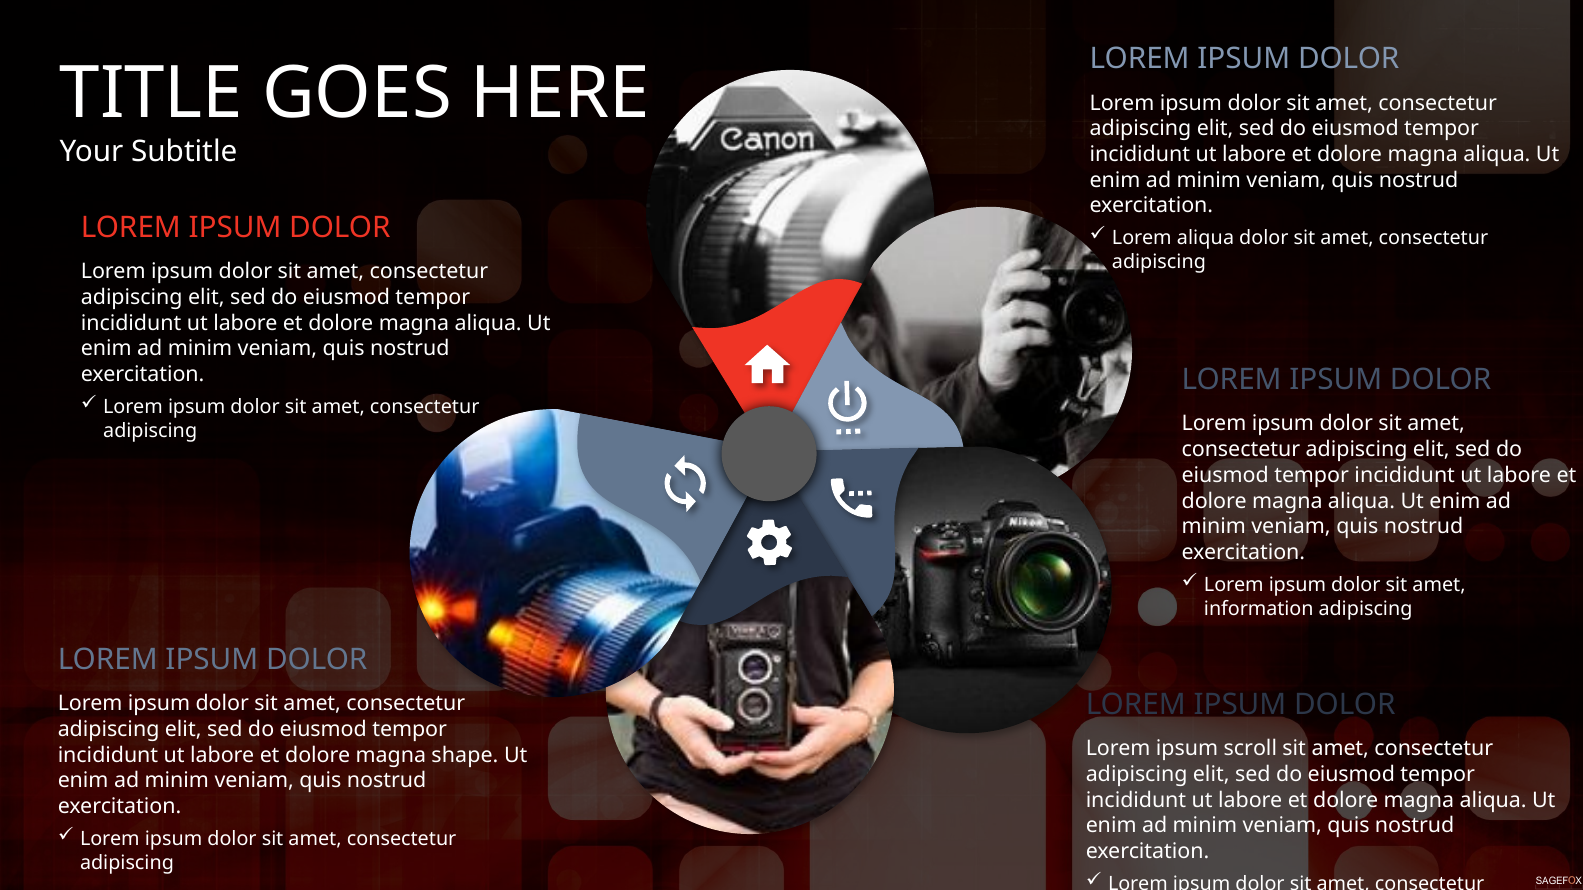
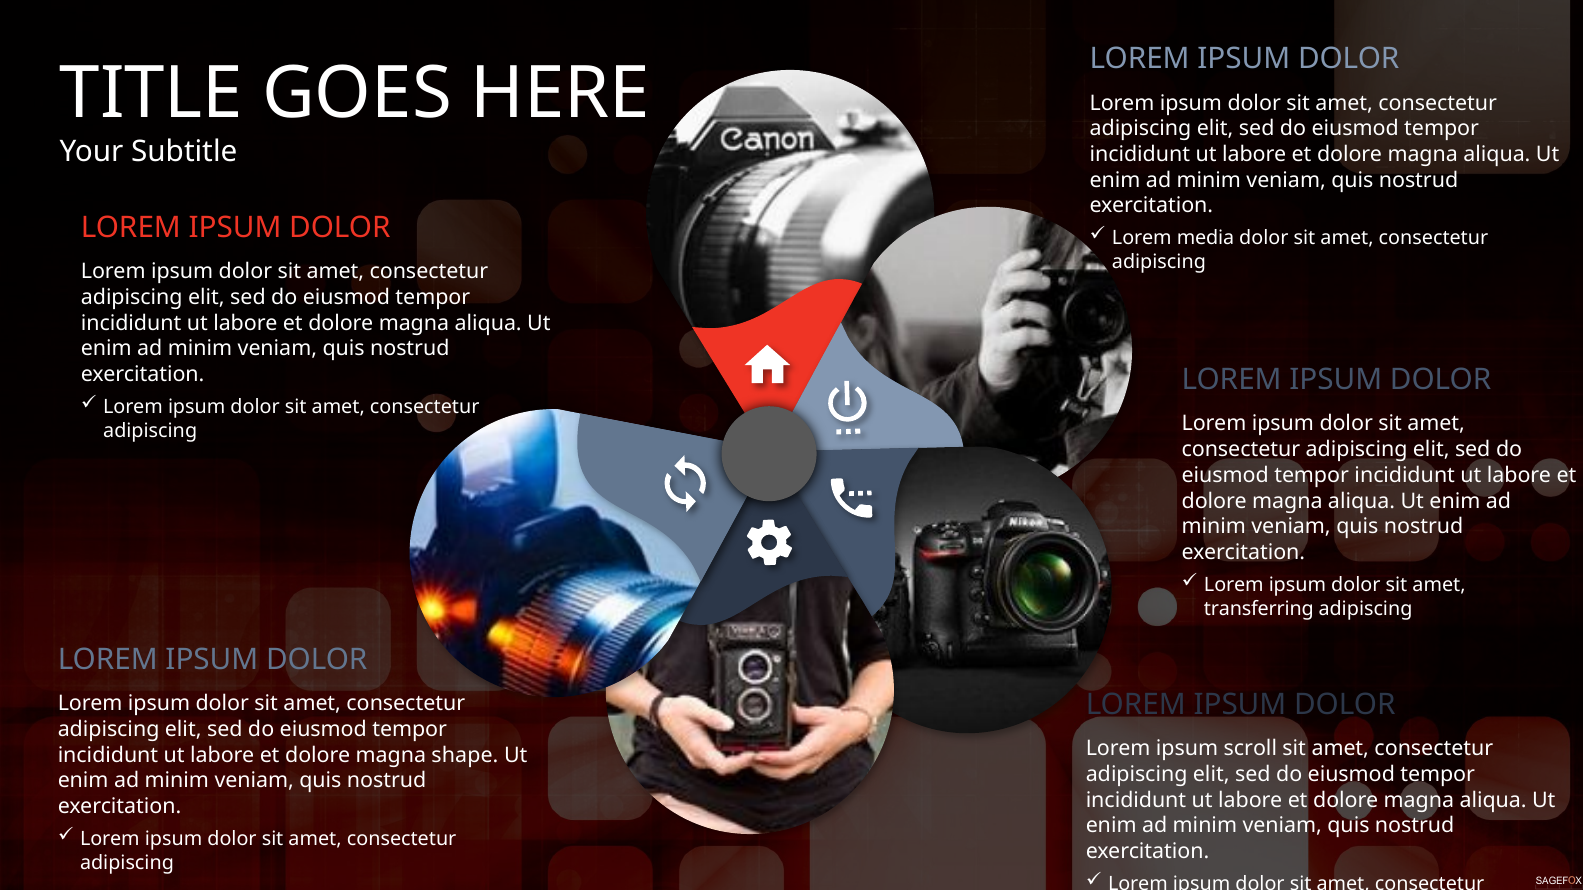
Lorem aliqua: aliqua -> media (1206, 239)
information: information -> transferring (1259, 609)
